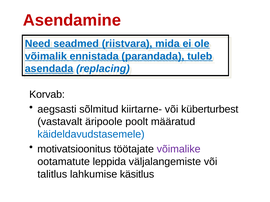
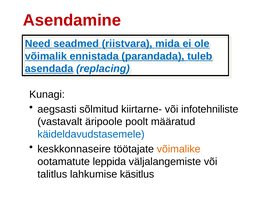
Korvab: Korvab -> Kunagi (47, 95)
küberturbest: küberturbest -> infotehniliste (210, 109)
motivatsioonitus: motivatsioonitus -> keskkonnaseire (74, 149)
võimalike colour: purple -> orange (179, 149)
